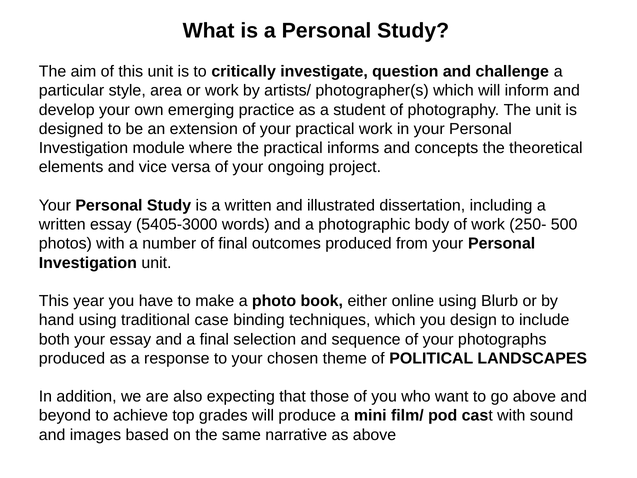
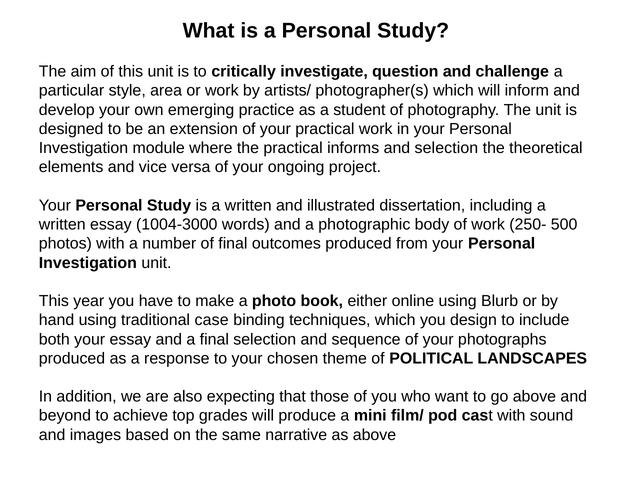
and concepts: concepts -> selection (446, 148)
5405-3000: 5405-3000 -> 1004-3000 (177, 224)
